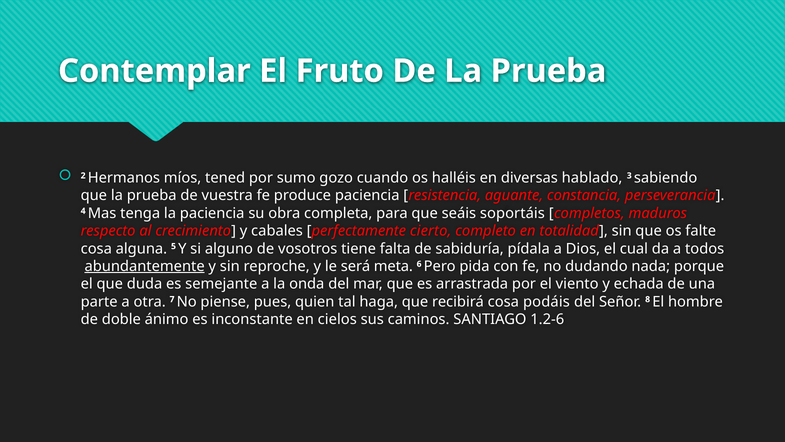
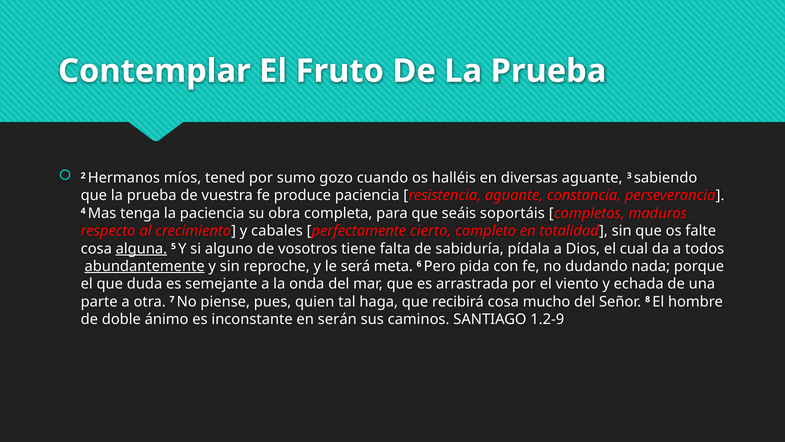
diversas hablado: hablado -> aguante (592, 178)
alguna underline: none -> present (141, 248)
podáis: podáis -> mucho (547, 301)
cielos: cielos -> serán (337, 319)
1.2-6: 1.2-6 -> 1.2-9 (547, 319)
